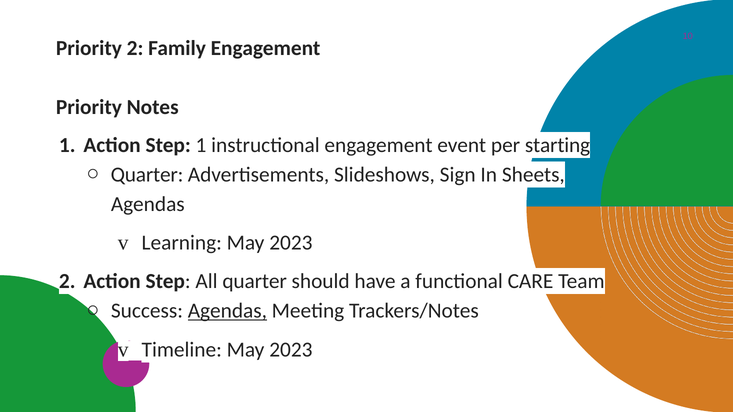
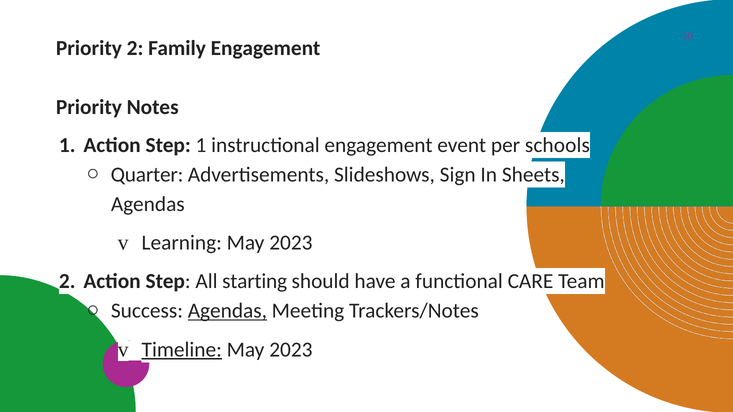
starting: starting -> schools (557, 145)
All quarter: quarter -> starting (255, 282)
Timeline underline: none -> present (182, 350)
